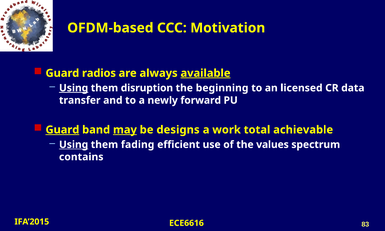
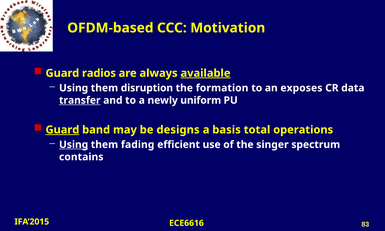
Using underline: present -> none (74, 88)
beginning: beginning -> formation (222, 88)
licensed: licensed -> exposes (301, 88)
transfer underline: none -> present (80, 100)
forward: forward -> uniform (201, 100)
may underline: present -> none (125, 130)
work: work -> basis (227, 130)
achievable: achievable -> operations (303, 130)
values: values -> singer (272, 145)
